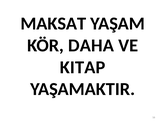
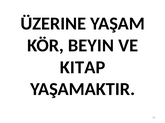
MAKSAT: MAKSAT -> ÜZERINE (53, 24)
DAHA: DAHA -> BEYIN (91, 46)
